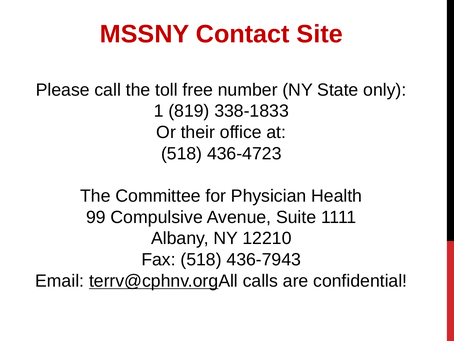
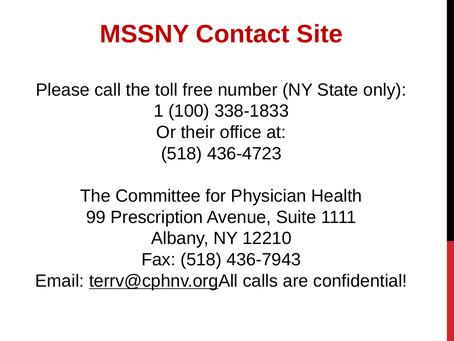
819: 819 -> 100 (189, 111)
Compulsive: Compulsive -> Prescription (157, 217)
